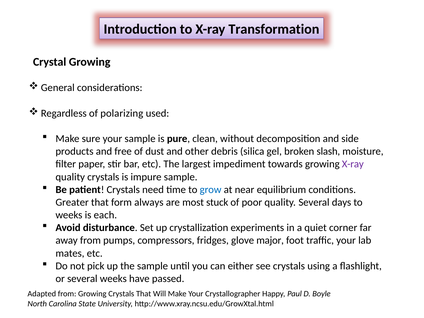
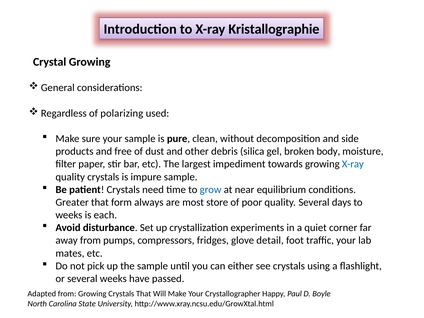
Transformation: Transformation -> Kristallographie (274, 29)
slash: slash -> body (328, 151)
X-ray colour: purple -> blue (353, 164)
stuck: stuck -> store (217, 202)
major: major -> detail (270, 240)
